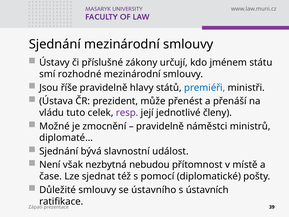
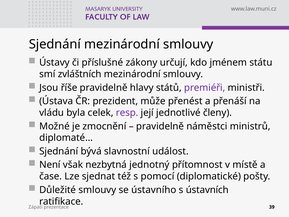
rozhodné: rozhodné -> zvláštních (80, 74)
premiéři colour: blue -> purple (205, 88)
tuto: tuto -> byla (76, 113)
nebudou: nebudou -> jednotný (149, 165)
